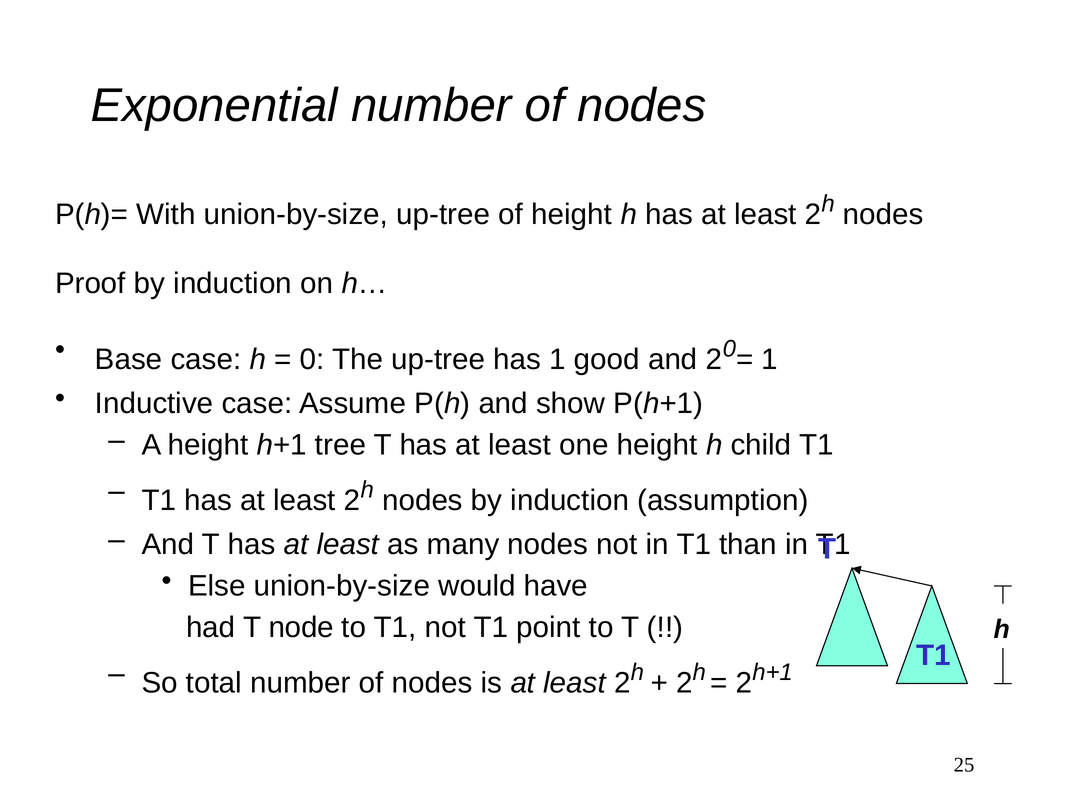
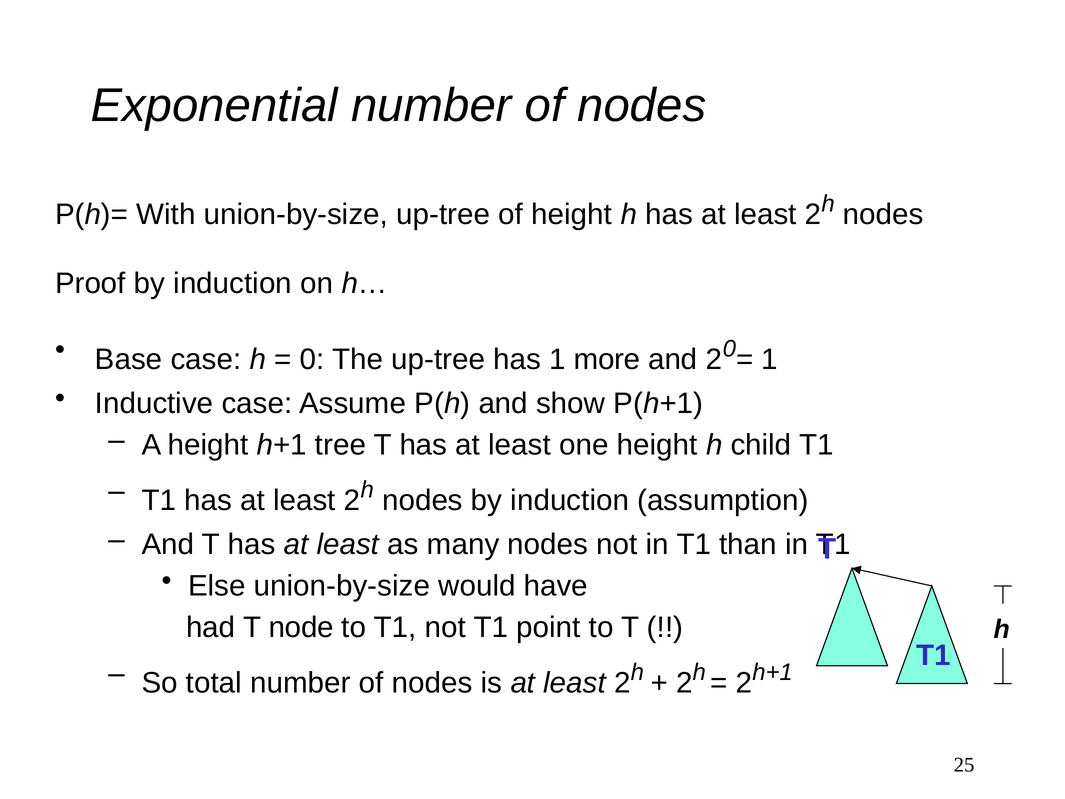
good: good -> more (607, 360)
